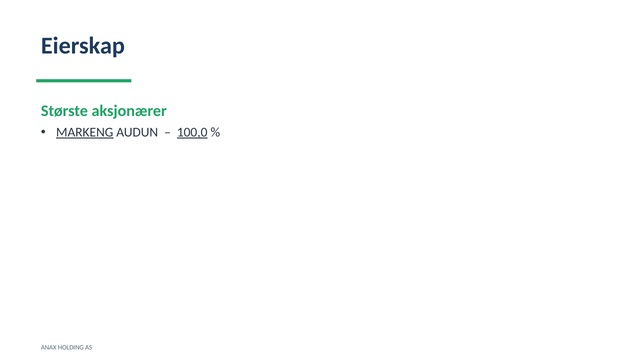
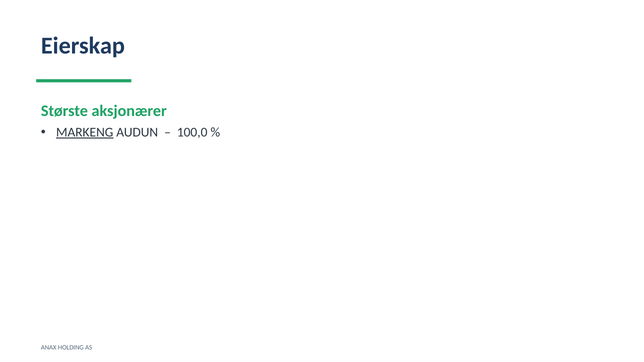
100,0 underline: present -> none (192, 132)
